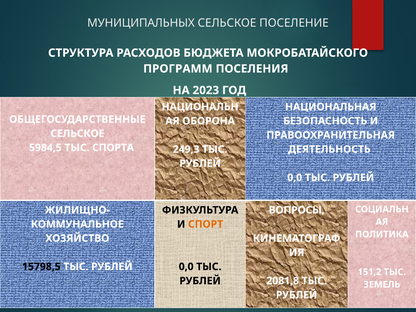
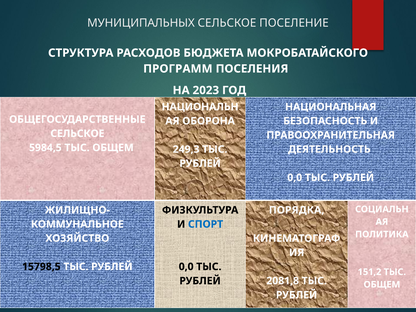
5984,5 ТЫС СПОРТА: СПОРТА -> ОБЩЕМ (113, 148)
ВОПРОСЫ: ВОПРОСЫ -> ПОРЯДКА (297, 210)
СПОРТ colour: orange -> blue (206, 224)
ЗЕМЕЛЬ: ЗЕМЕЛЬ -> ОБЩЕМ (382, 284)
